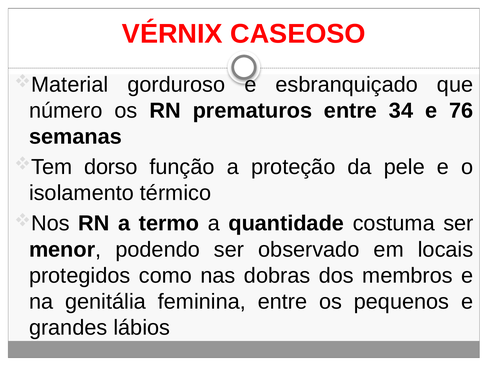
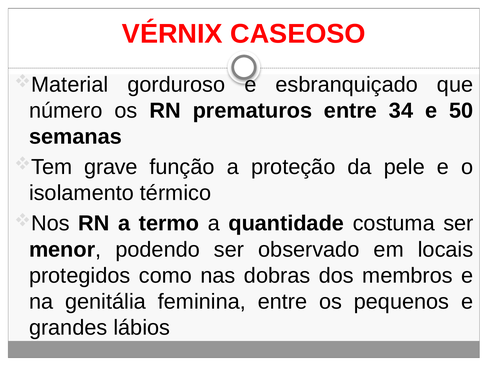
76: 76 -> 50 (461, 111)
dorso: dorso -> grave (111, 167)
